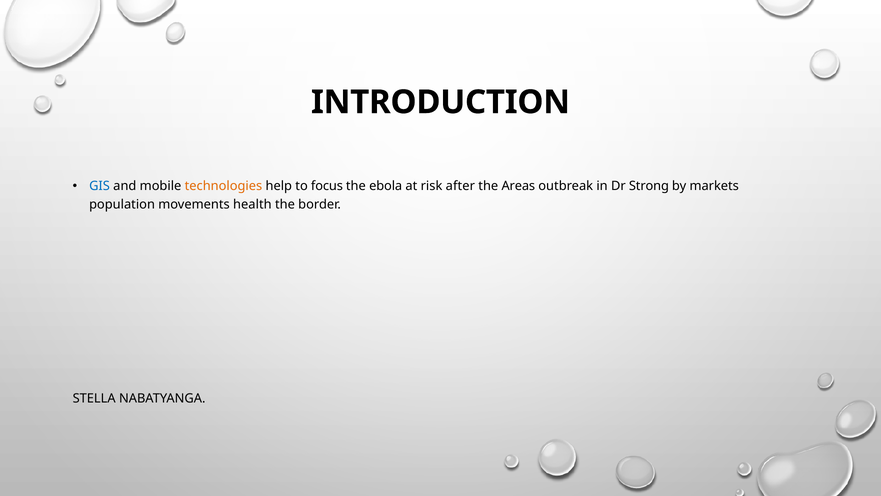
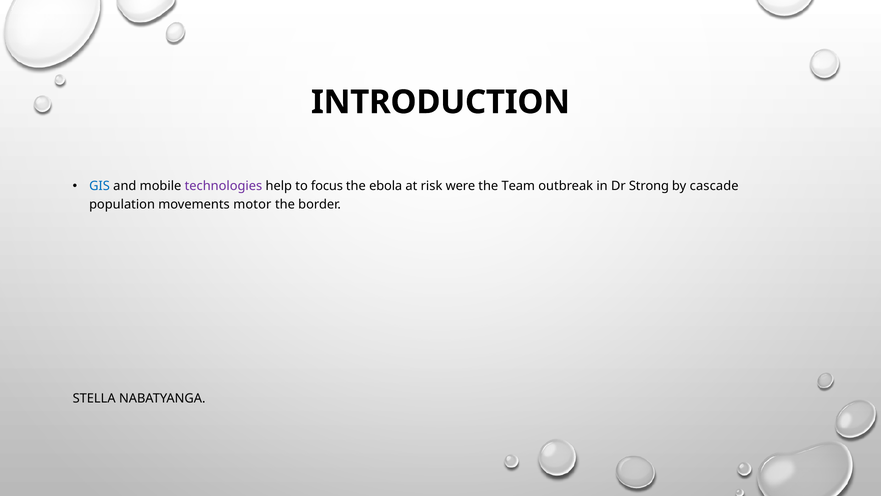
technologies colour: orange -> purple (223, 186)
after: after -> were (460, 186)
Areas: Areas -> Team (518, 186)
markets: markets -> cascade (714, 186)
health: health -> motor (252, 205)
